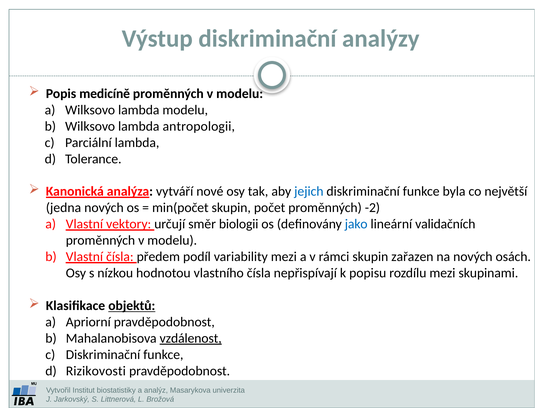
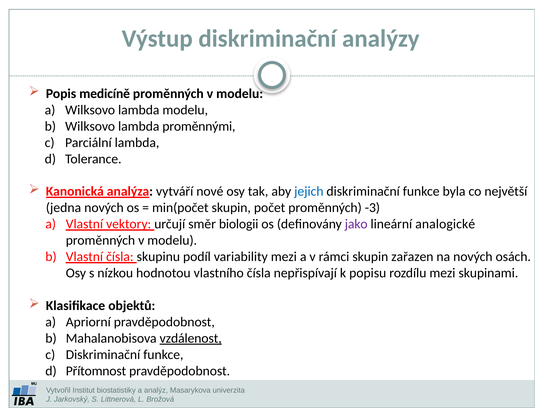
antropologii: antropologii -> proměnnými (199, 126)
-2: -2 -> -3 (372, 208)
jako colour: blue -> purple (356, 224)
validačních: validačních -> analogické (445, 224)
předem: předem -> skupinu (158, 257)
objektů underline: present -> none (132, 306)
Rizikovosti: Rizikovosti -> Přítomnost (96, 371)
